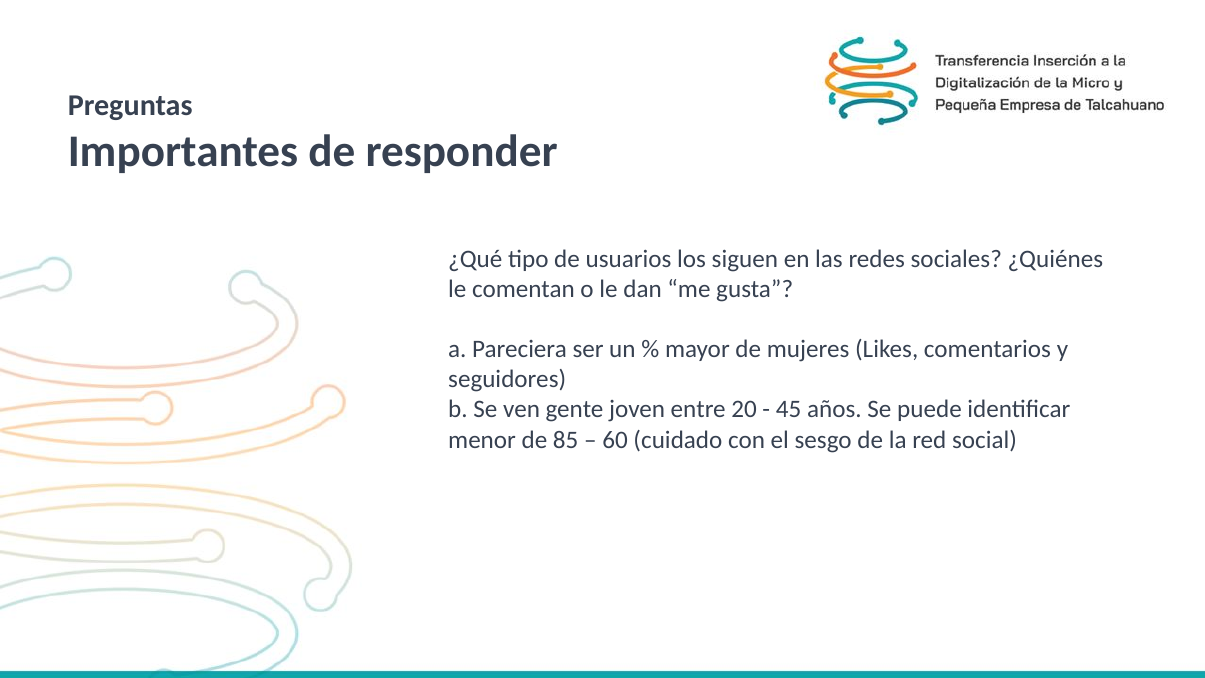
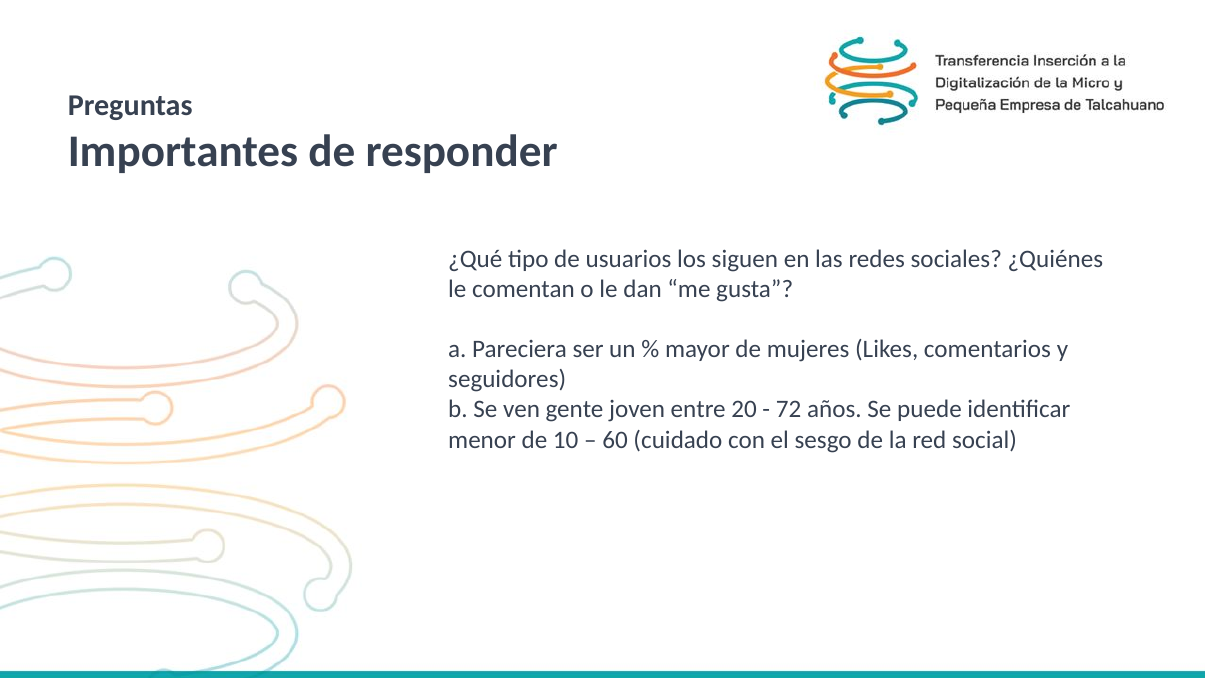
45: 45 -> 72 (789, 409)
85: 85 -> 10 (566, 440)
